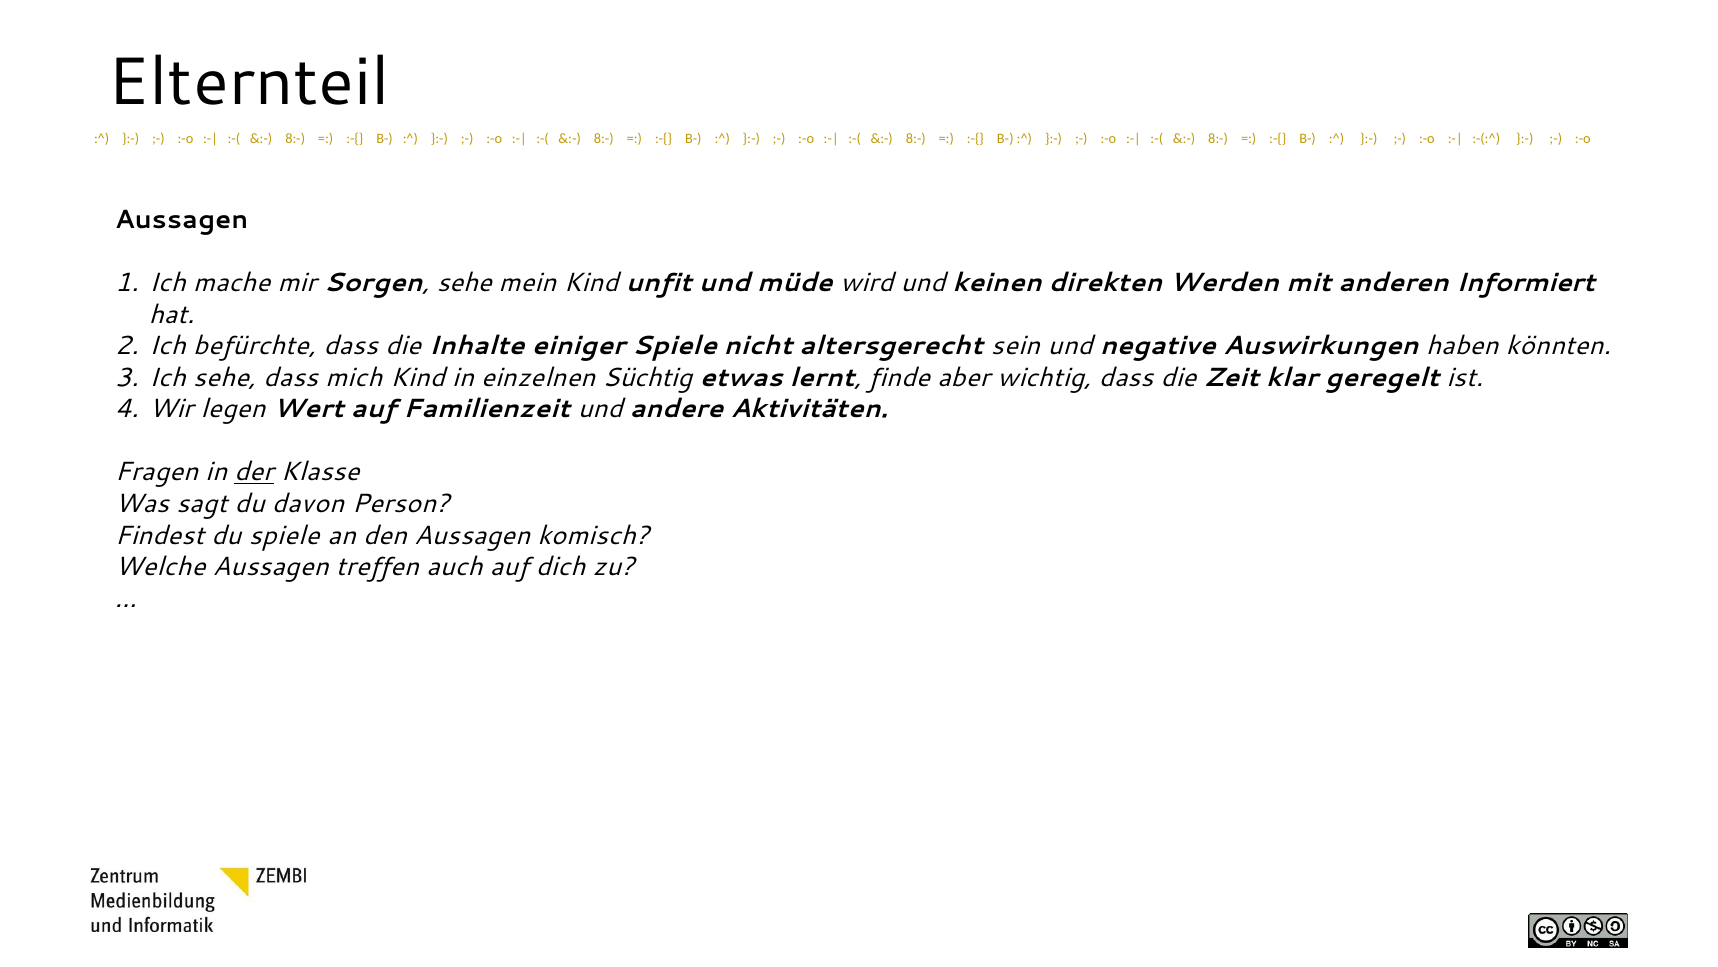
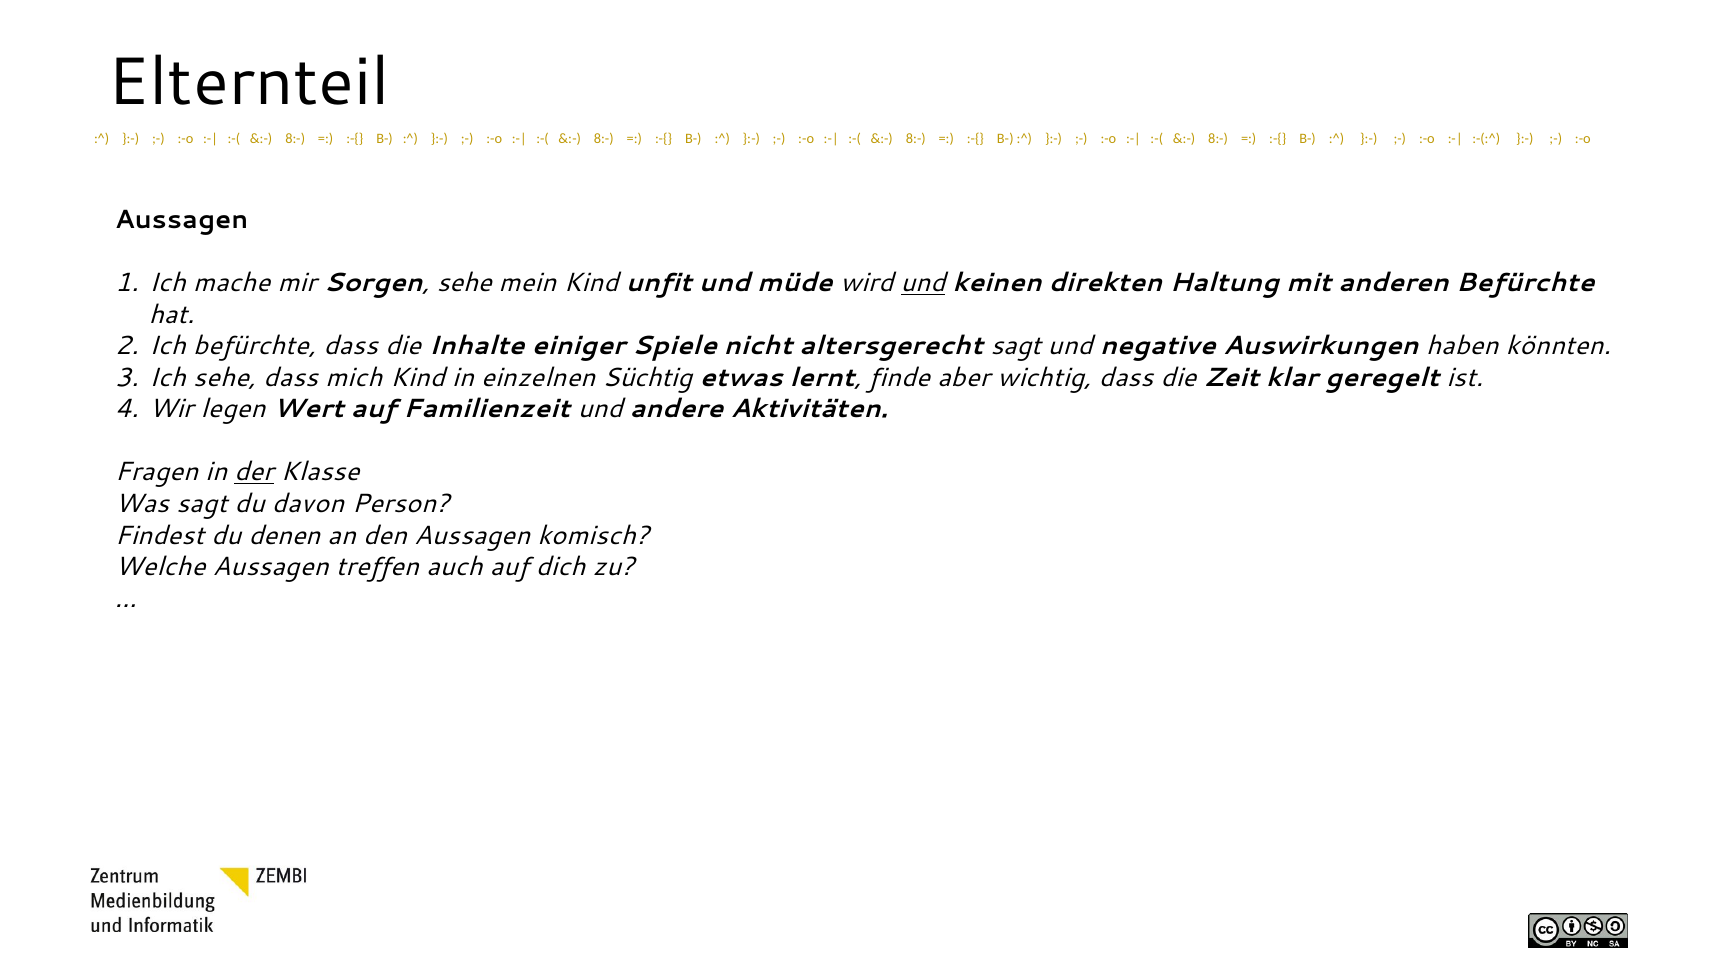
und underline: none -> present (923, 283)
Werden: Werden -> Haltung (1224, 283)
anderen Informiert: Informiert -> Befürchte (1525, 283)
altersgerecht sein: sein -> sagt (1016, 346)
du spiele: spiele -> denen (284, 535)
